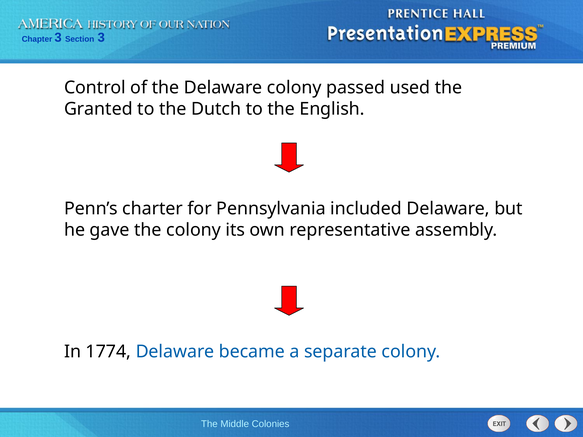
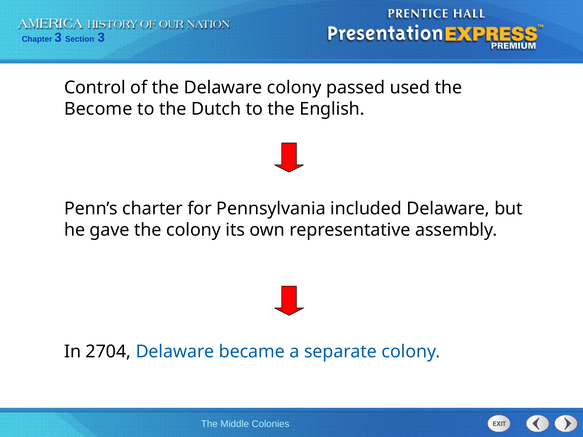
Granted: Granted -> Become (98, 109)
1774: 1774 -> 2704 (108, 352)
